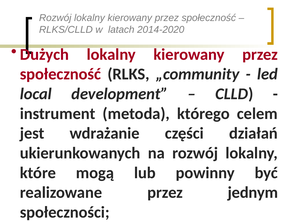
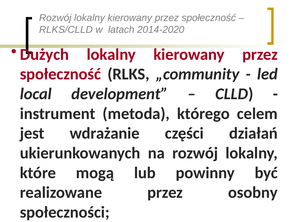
jednym: jednym -> osobny (253, 193)
